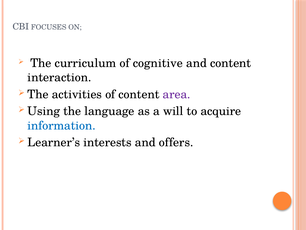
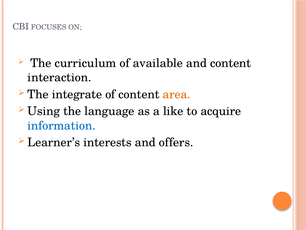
cognitive: cognitive -> available (158, 63)
activities: activities -> integrate (77, 94)
area colour: purple -> orange (177, 94)
will: will -> like (173, 111)
